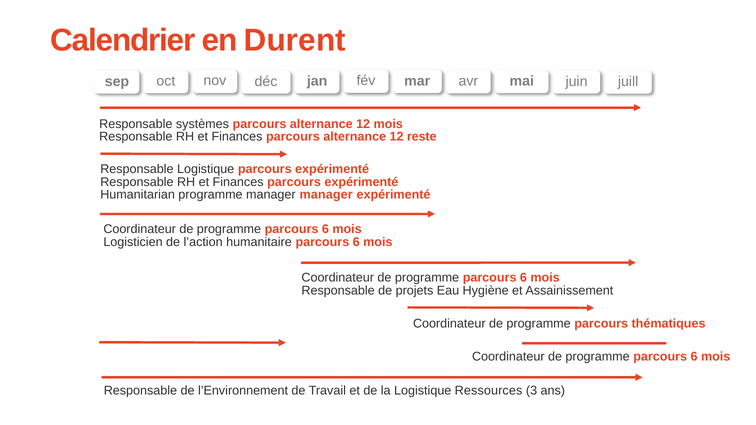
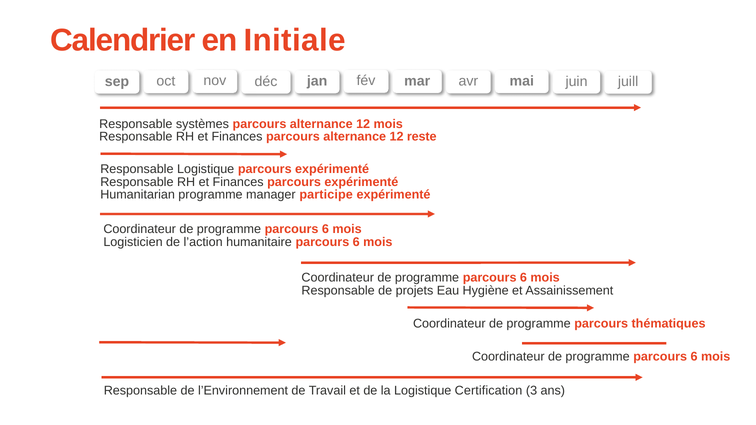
Durent: Durent -> Initiale (295, 40)
manager manager: manager -> participe (326, 195)
Ressources: Ressources -> Certification (489, 391)
